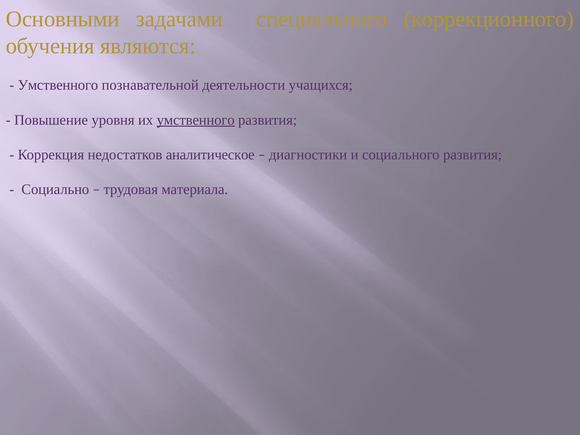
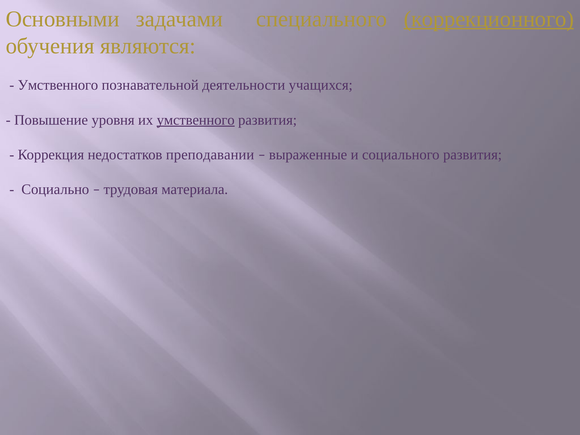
коррекционного underline: none -> present (489, 19)
аналитическое: аналитическое -> преподавании (210, 155)
диагностики: диагностики -> выраженные (308, 155)
